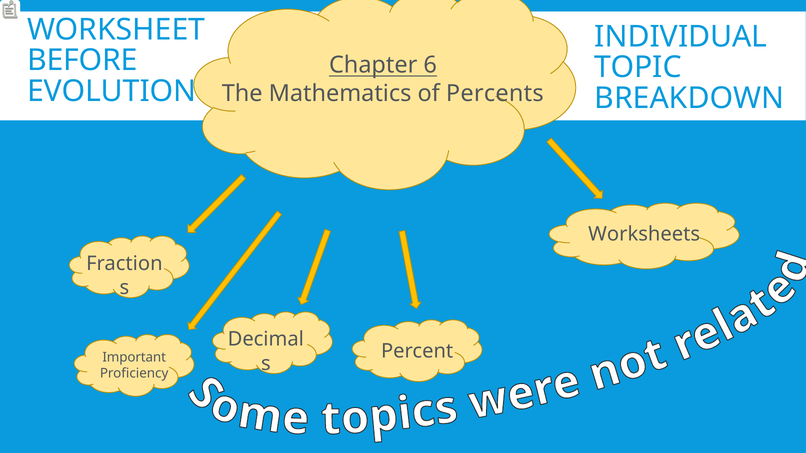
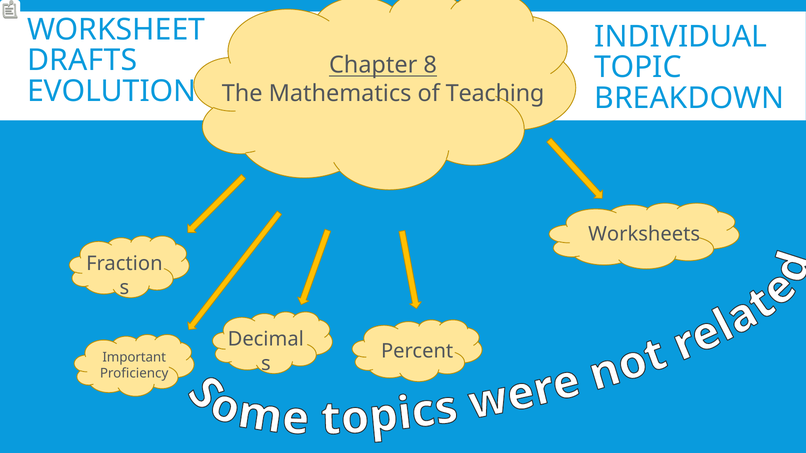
BEFORE: BEFORE -> DRAFTS (82, 61)
6: 6 -> 8 (430, 65)
Percents: Percents -> Teaching (495, 93)
